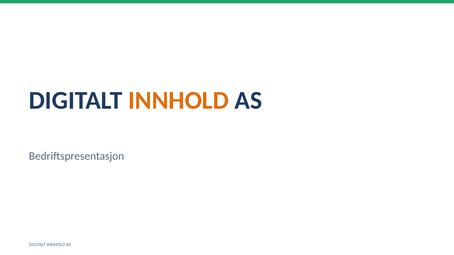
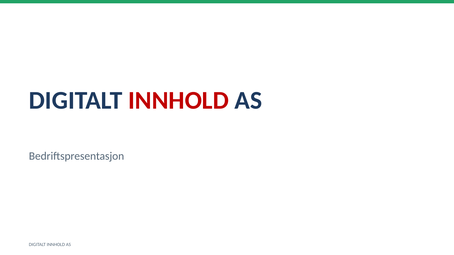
INNHOLD colour: orange -> red (179, 101)
